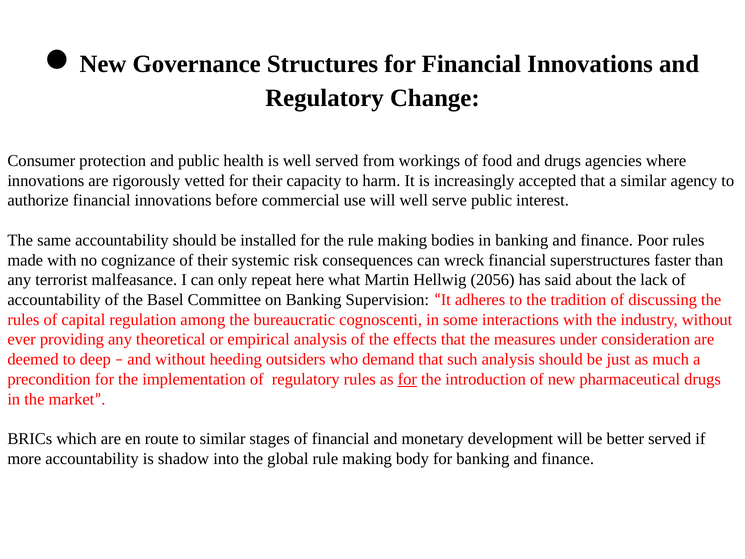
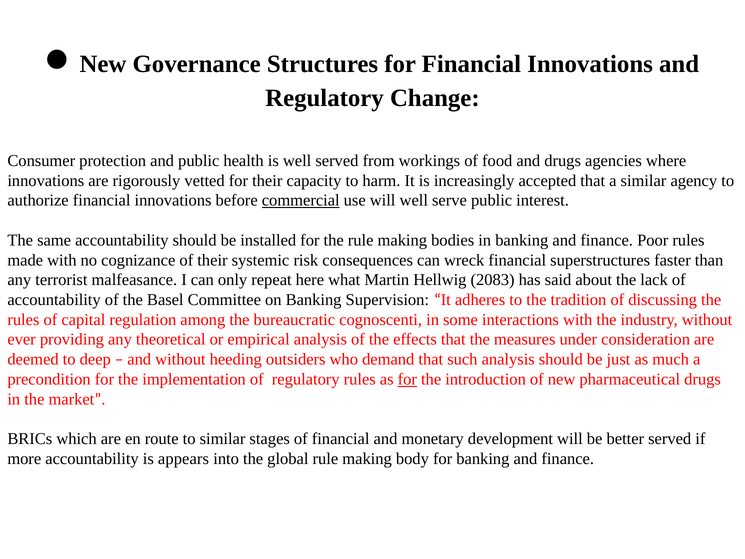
commercial underline: none -> present (301, 200)
2056: 2056 -> 2083 (493, 280)
shadow: shadow -> appears (183, 458)
